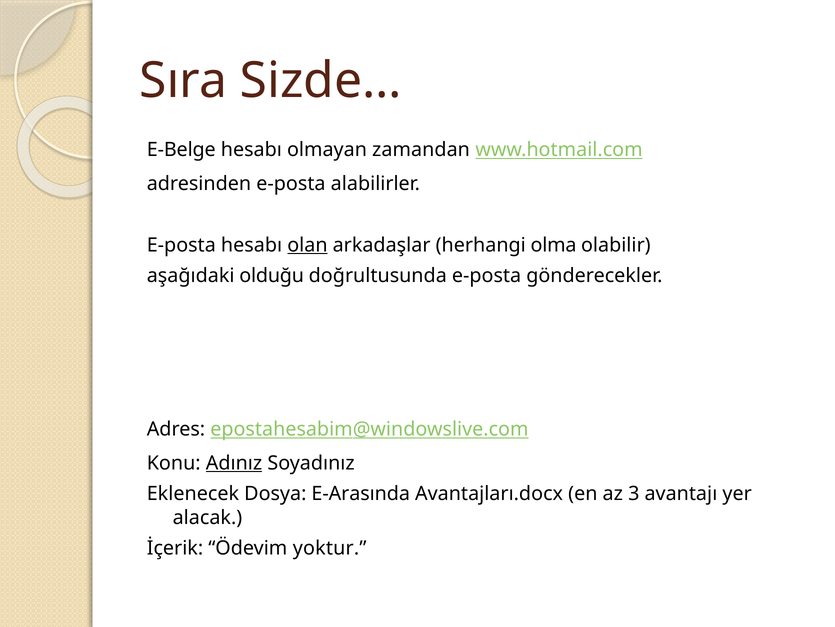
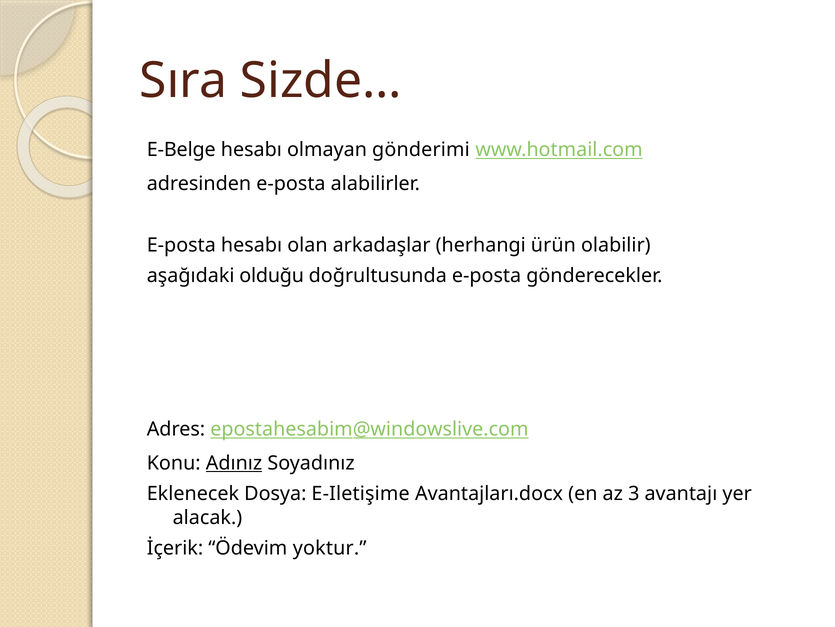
zamandan: zamandan -> gönderimi (421, 150)
olan underline: present -> none (307, 245)
olma: olma -> ürün (553, 245)
E-Arasında: E-Arasında -> E-Iletişime (361, 493)
